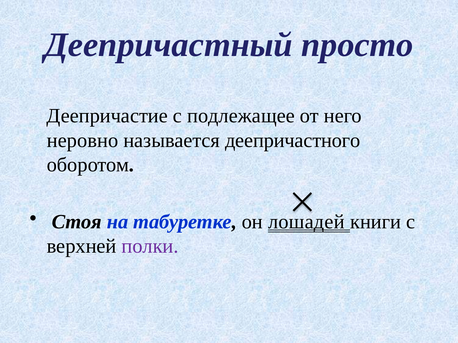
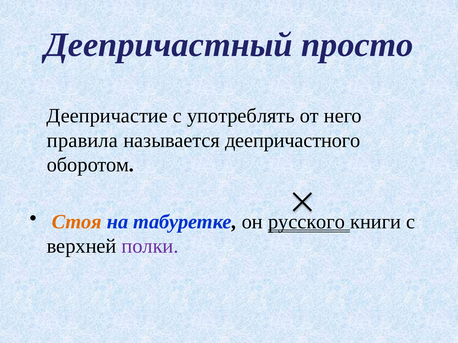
подлежащее: подлежащее -> употреблять (241, 116)
неровно: неровно -> правила (82, 141)
Стоя colour: black -> orange (77, 222)
лошадей: лошадей -> русского (306, 222)
